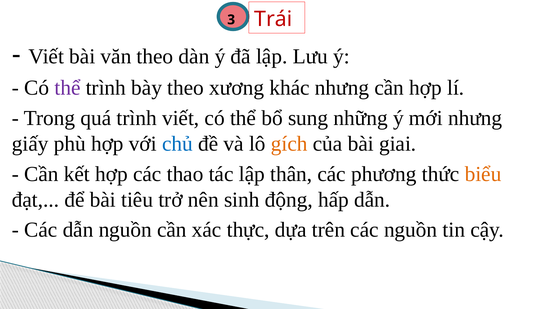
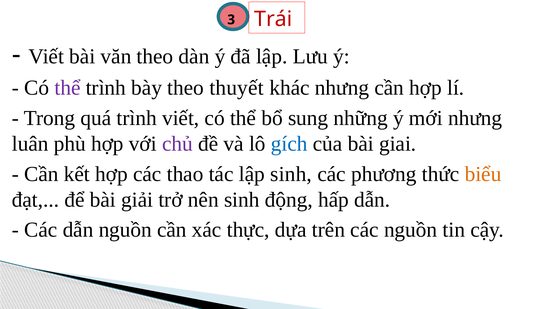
xương: xương -> thuyết (237, 88)
giấy: giấy -> luân (30, 144)
chủ colour: blue -> purple (178, 144)
gích colour: orange -> blue (289, 144)
lập thân: thân -> sinh (291, 174)
tiêu: tiêu -> giải (137, 200)
